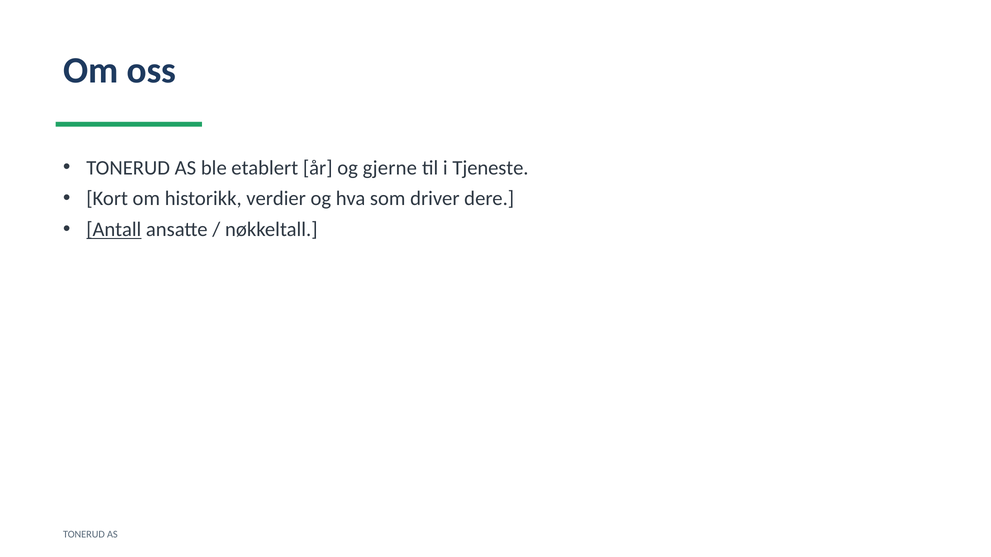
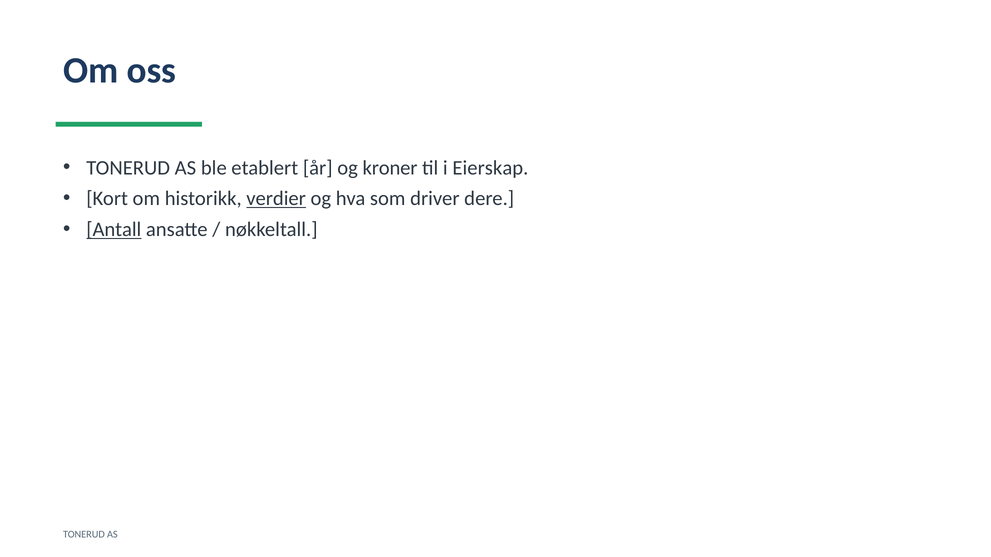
gjerne: gjerne -> kroner (390, 168)
Tjeneste: Tjeneste -> Eierskap (490, 168)
verdier underline: none -> present (276, 199)
